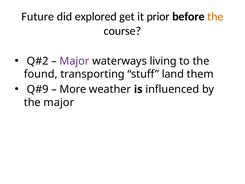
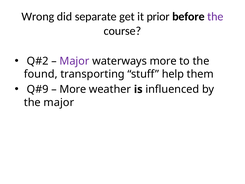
Future: Future -> Wrong (38, 17)
explored: explored -> separate (96, 17)
the colour: orange -> purple (215, 17)
waterways living: living -> more (163, 61)
land: land -> help (173, 74)
